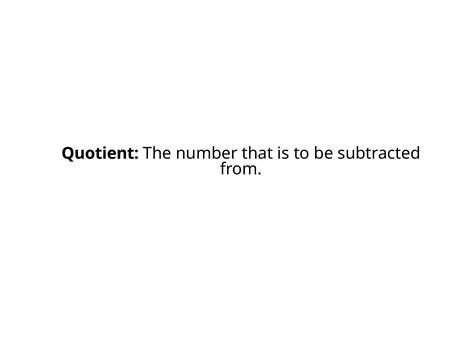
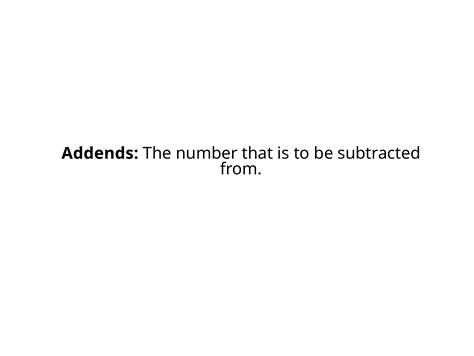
Quotient: Quotient -> Addends (100, 153)
